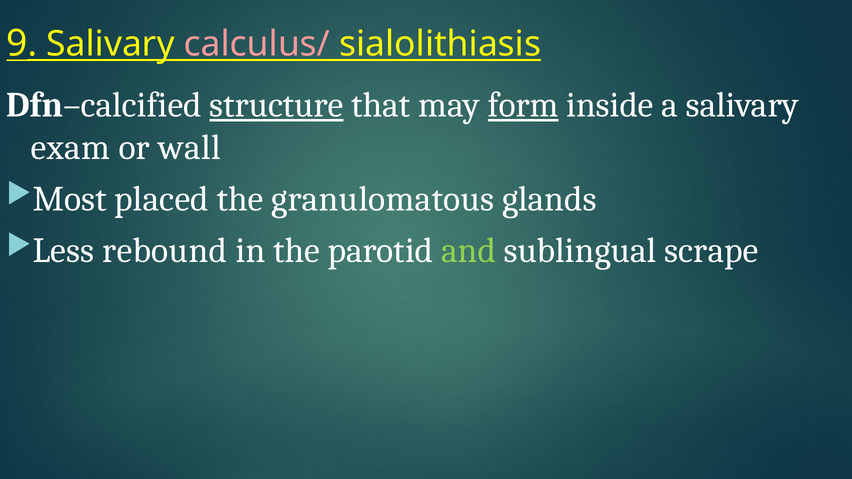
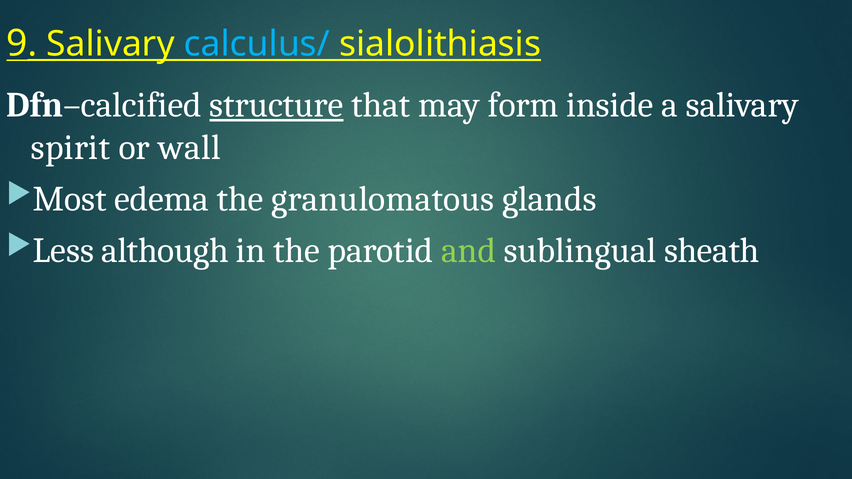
calculus/ colour: pink -> light blue (257, 44)
form underline: present -> none (523, 105)
exam: exam -> spirit (70, 148)
placed: placed -> edema (162, 199)
rebound: rebound -> although (165, 251)
scrape: scrape -> sheath (712, 251)
